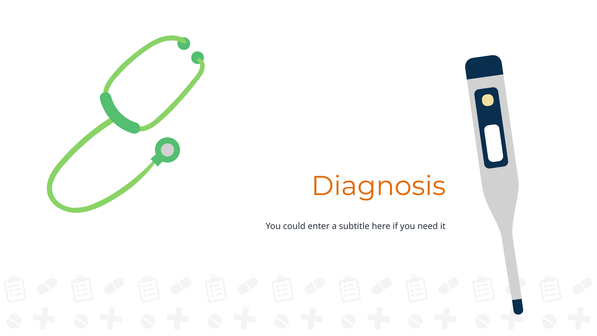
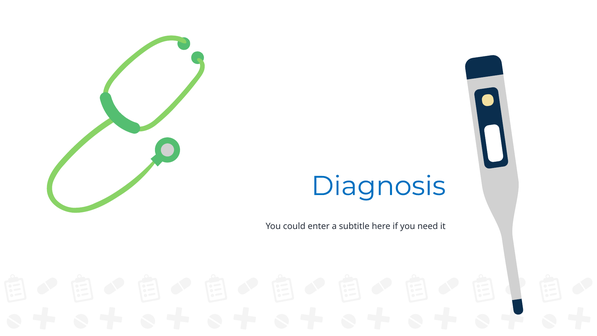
Diagnosis colour: orange -> blue (378, 186)
